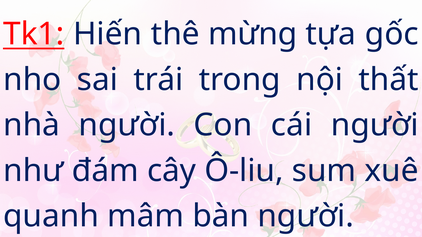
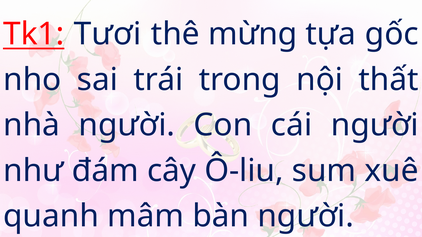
Hiến: Hiến -> Tươi (107, 34)
